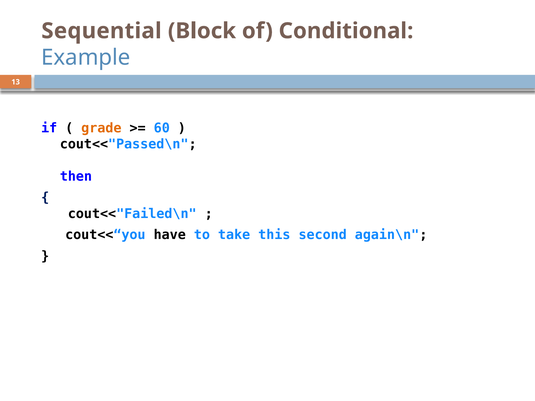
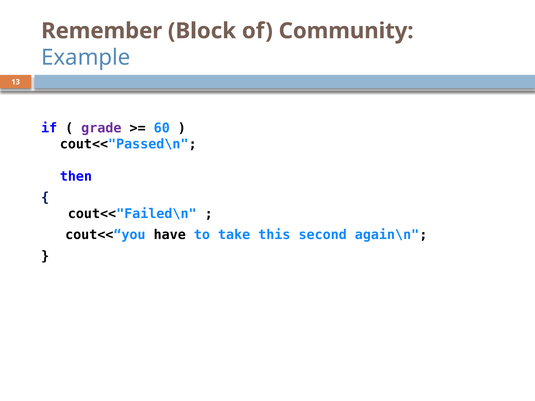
Sequential: Sequential -> Remember (102, 31)
Conditional: Conditional -> Community (346, 31)
grade colour: orange -> purple (101, 128)
